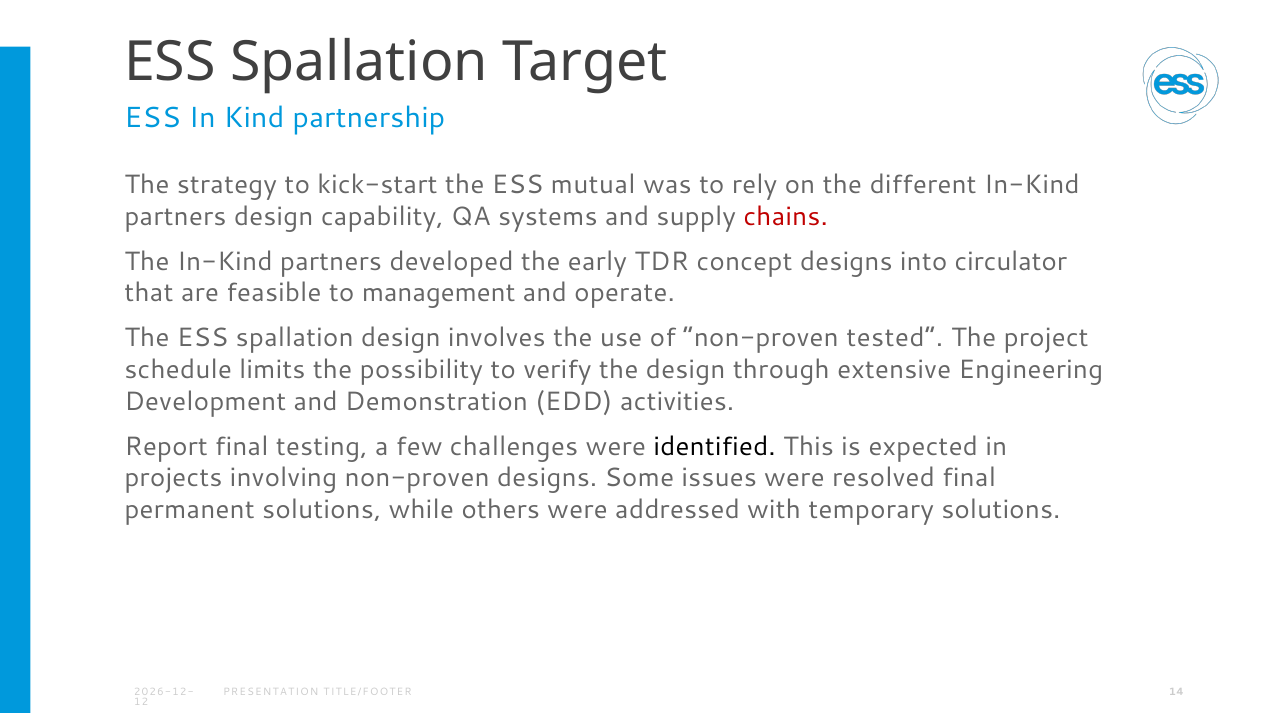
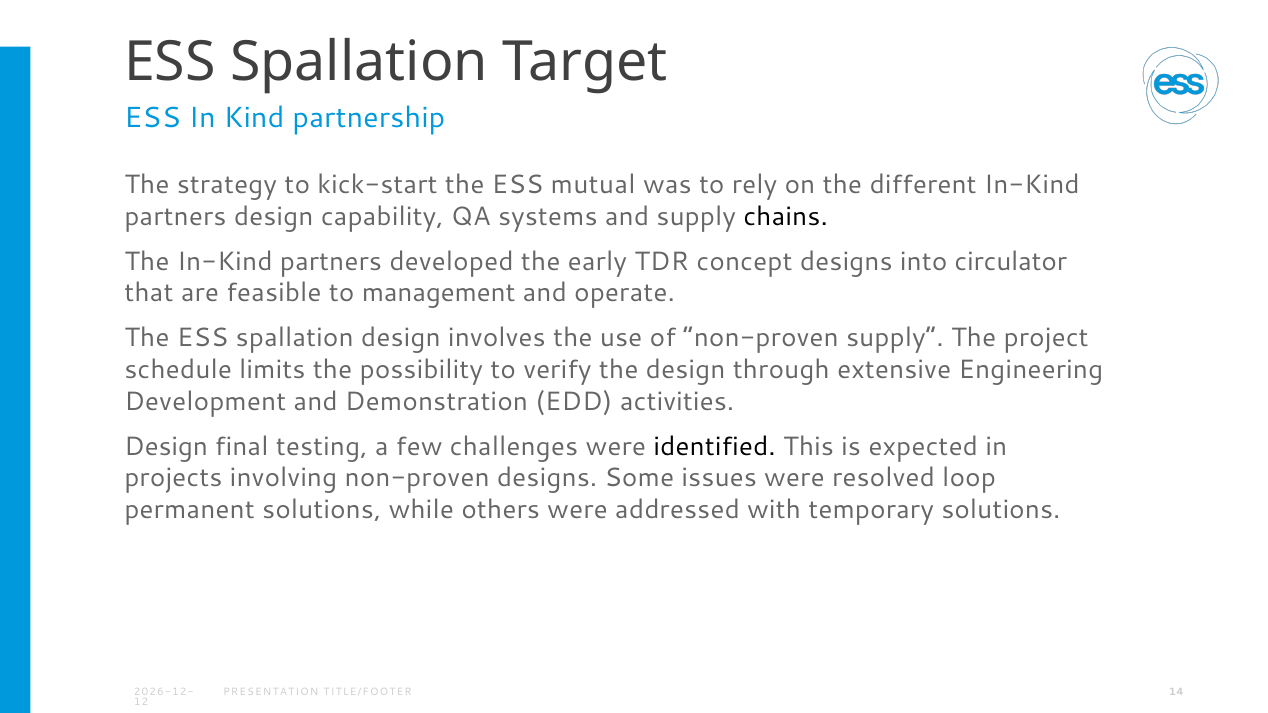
chains colour: red -> black (786, 217)
non-proven tested: tested -> supply (895, 338)
Report: Report -> Design (166, 447)
resolved final: final -> loop (969, 478)
